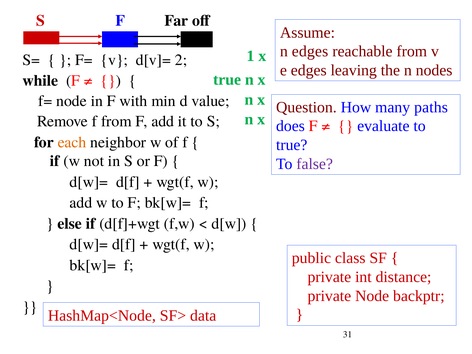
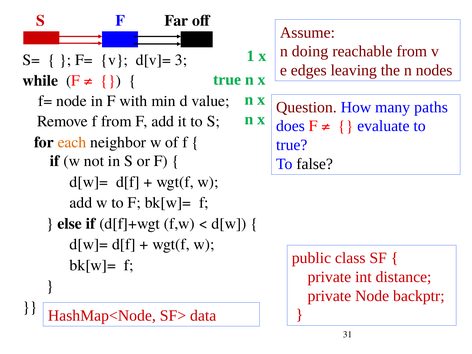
n edges: edges -> doing (310, 51)
2: 2 -> 3 (181, 60)
false colour: purple -> black (315, 164)
